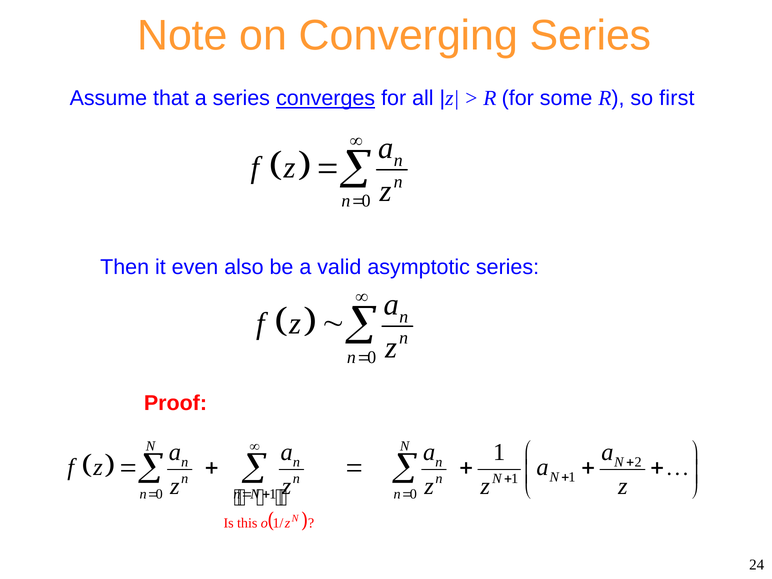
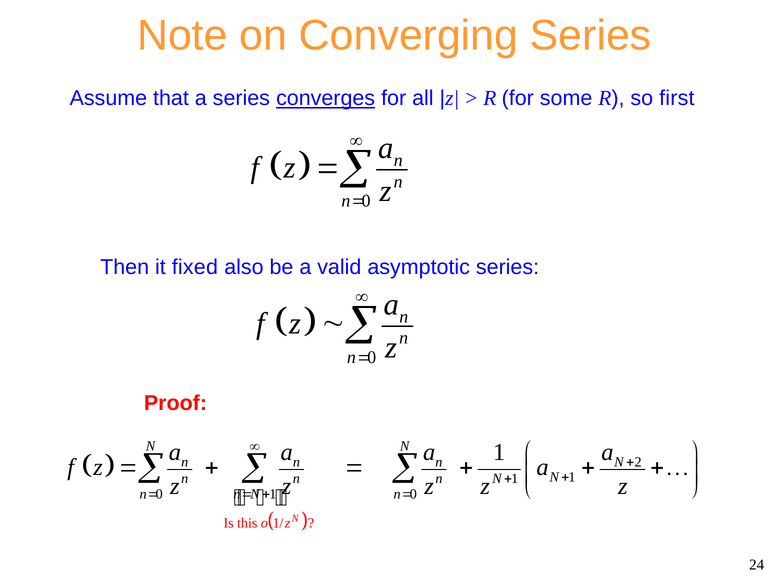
even: even -> fixed (195, 267)
